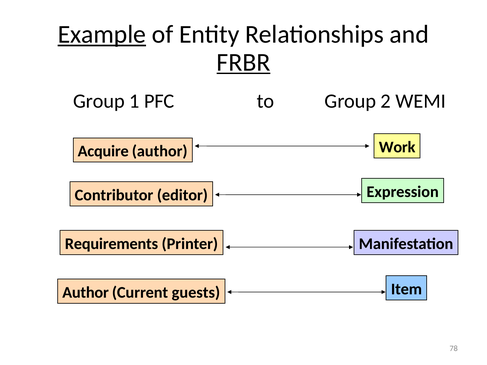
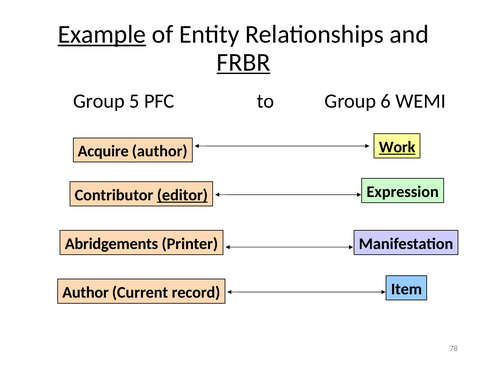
1: 1 -> 5 (134, 101)
2: 2 -> 6 (386, 101)
Work underline: none -> present (397, 147)
editor underline: none -> present (182, 195)
Requirements: Requirements -> Abridgements (111, 244)
guests: guests -> record (196, 293)
